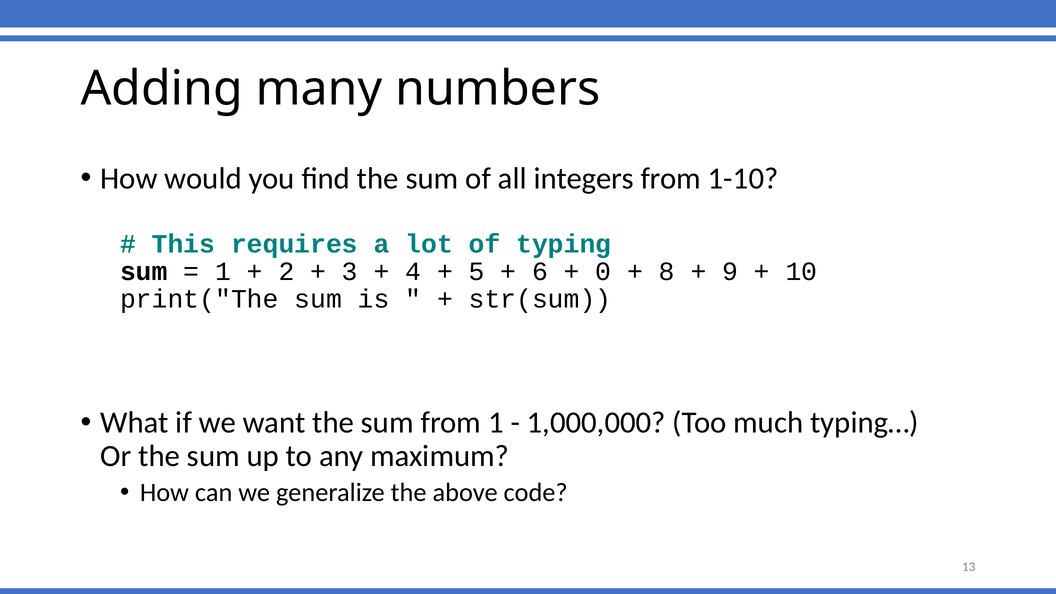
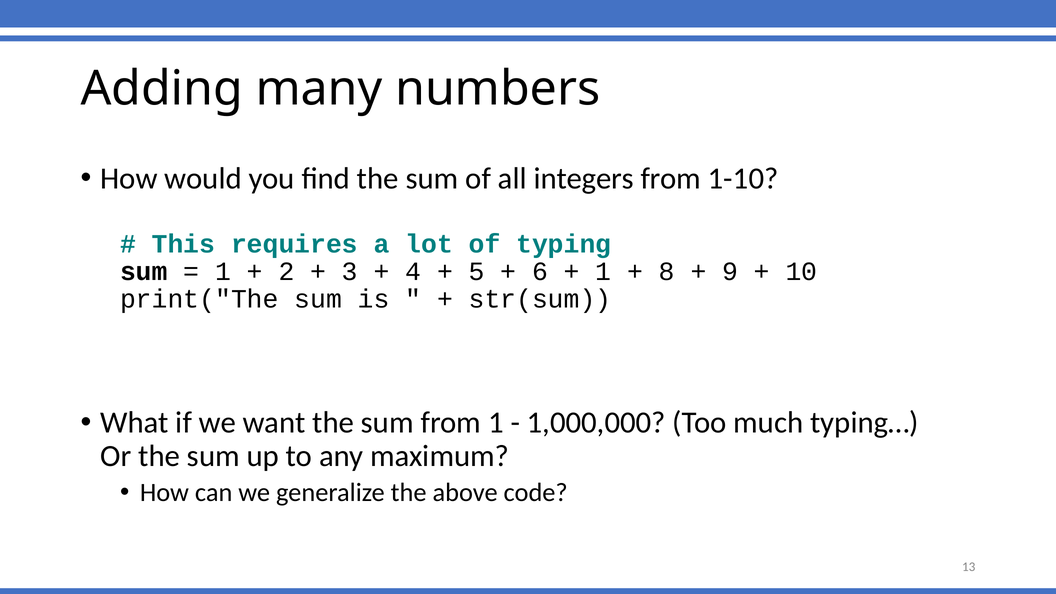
0: 0 -> 1 (603, 272)
